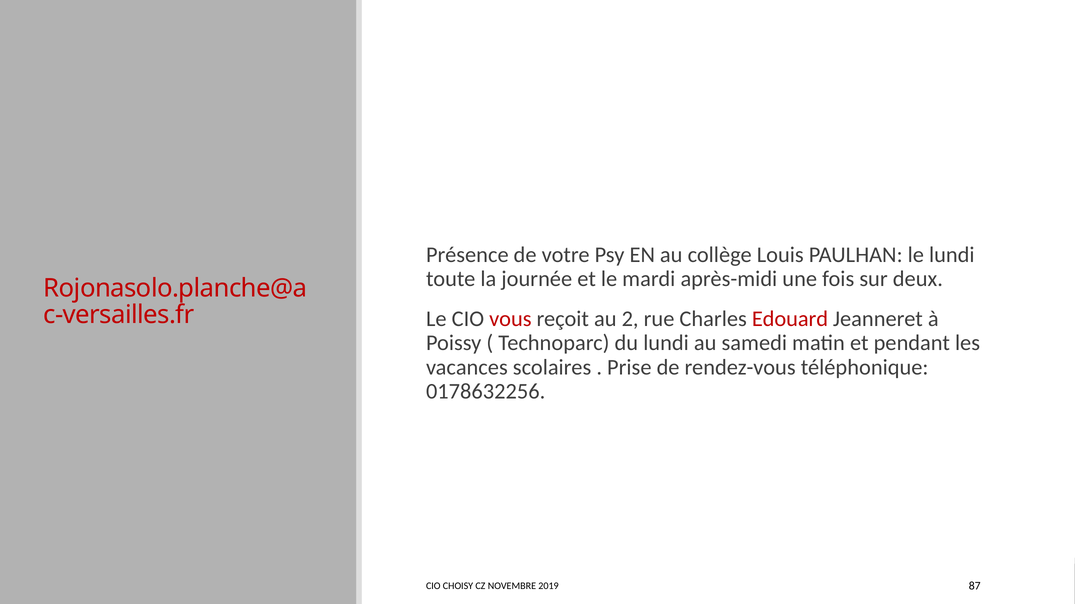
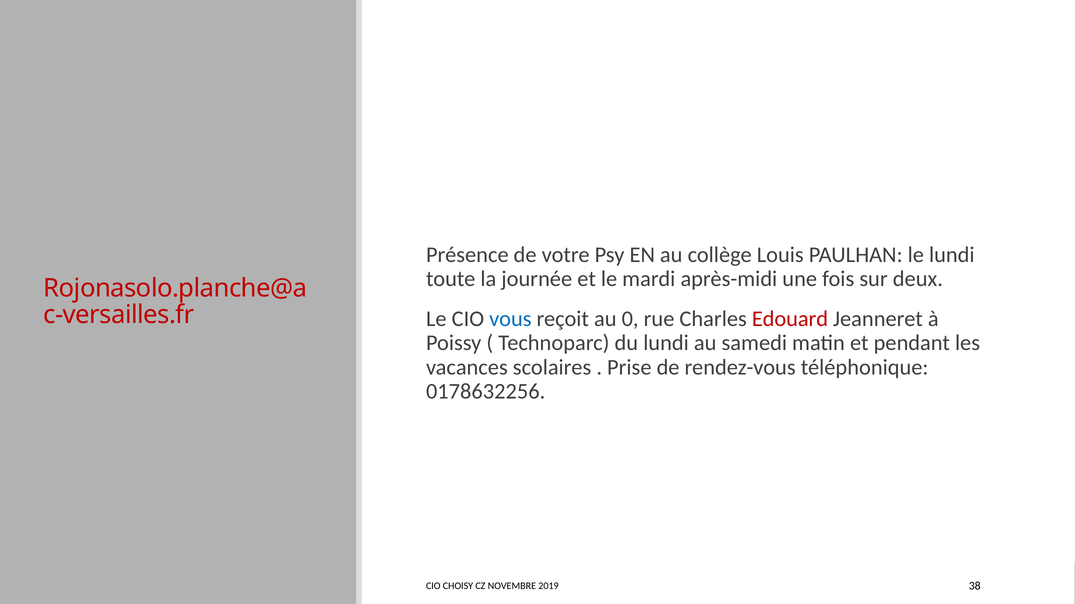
vous colour: red -> blue (510, 319)
2: 2 -> 0 (630, 319)
87: 87 -> 38 (975, 586)
